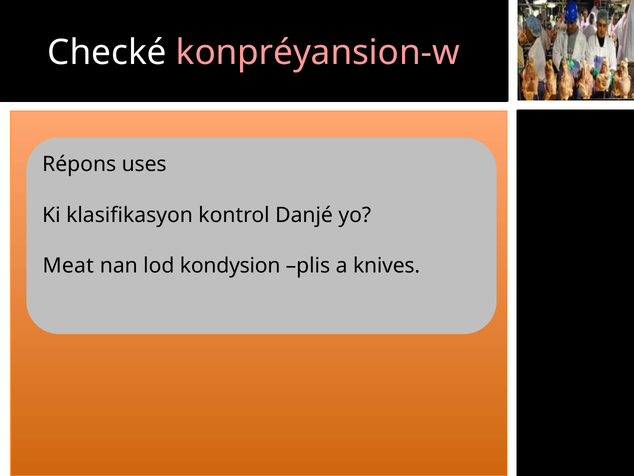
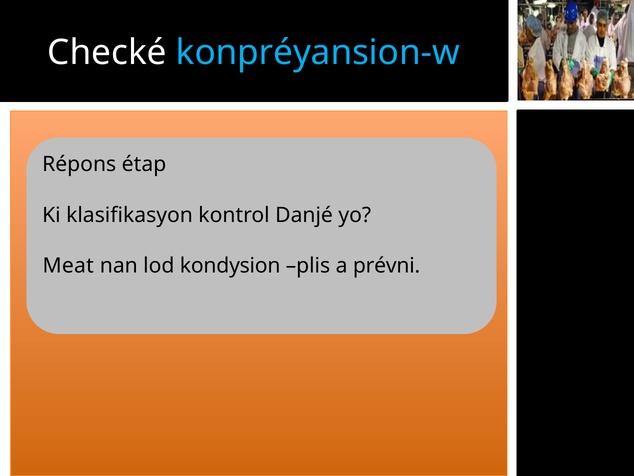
konpréyansion-w colour: pink -> light blue (318, 53)
uses: uses -> étap (144, 164)
knives: knives -> prévni (387, 266)
